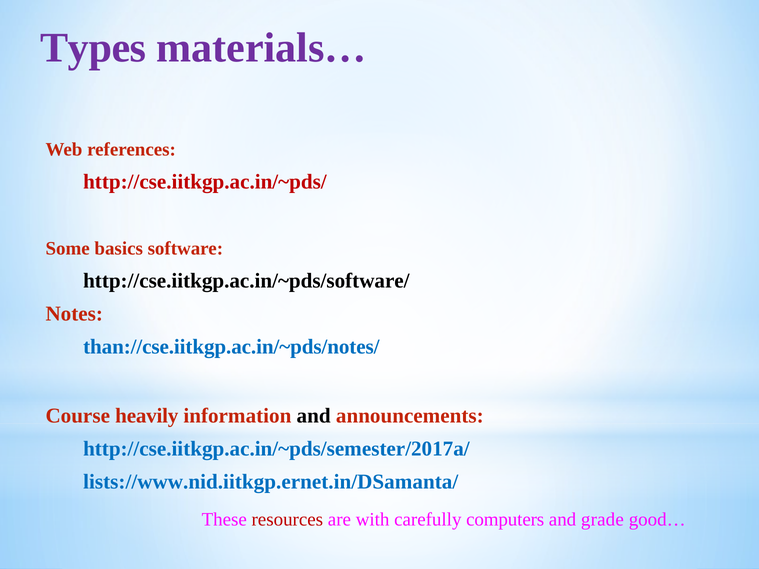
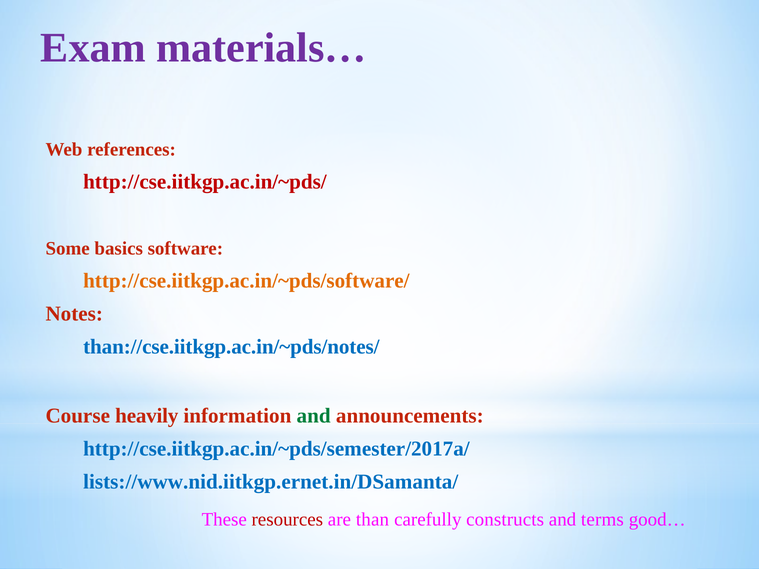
Types: Types -> Exam (93, 48)
http://cse.iitkgp.ac.in/~pds/software/ colour: black -> orange (246, 281)
and colour: black -> green (314, 416)
with: with -> than (372, 520)
computers: computers -> constructs (505, 520)
grade: grade -> terms (602, 520)
